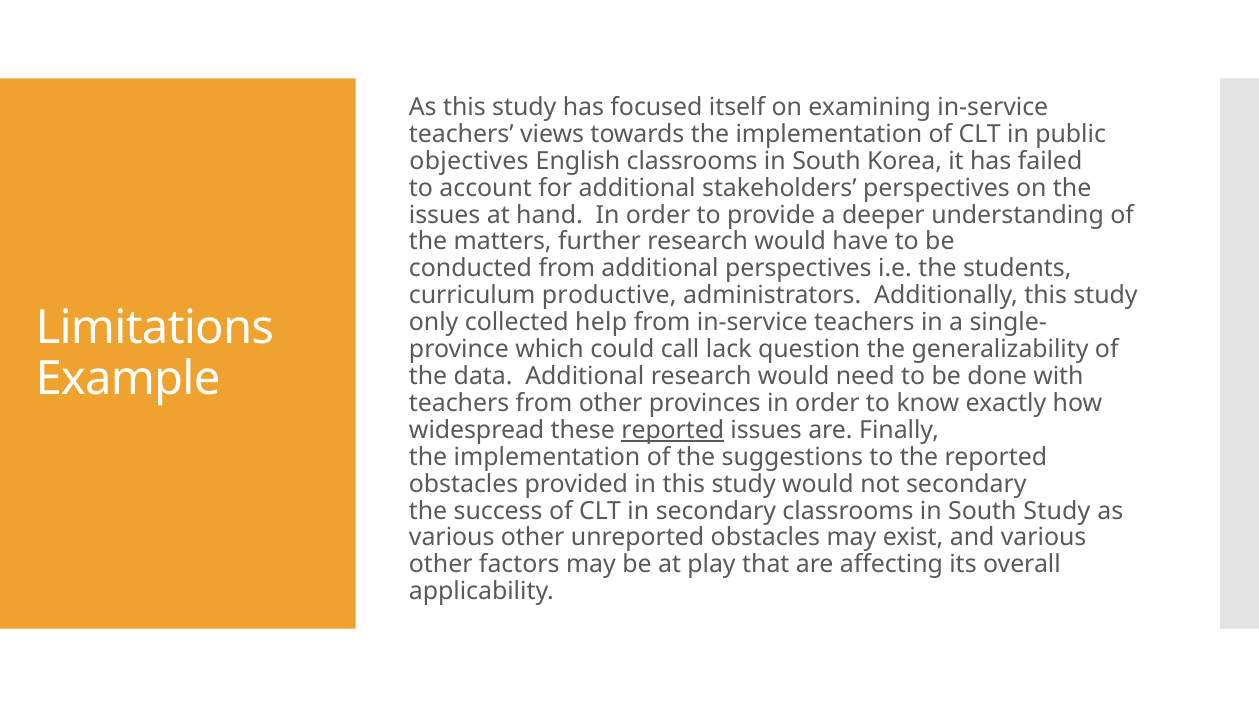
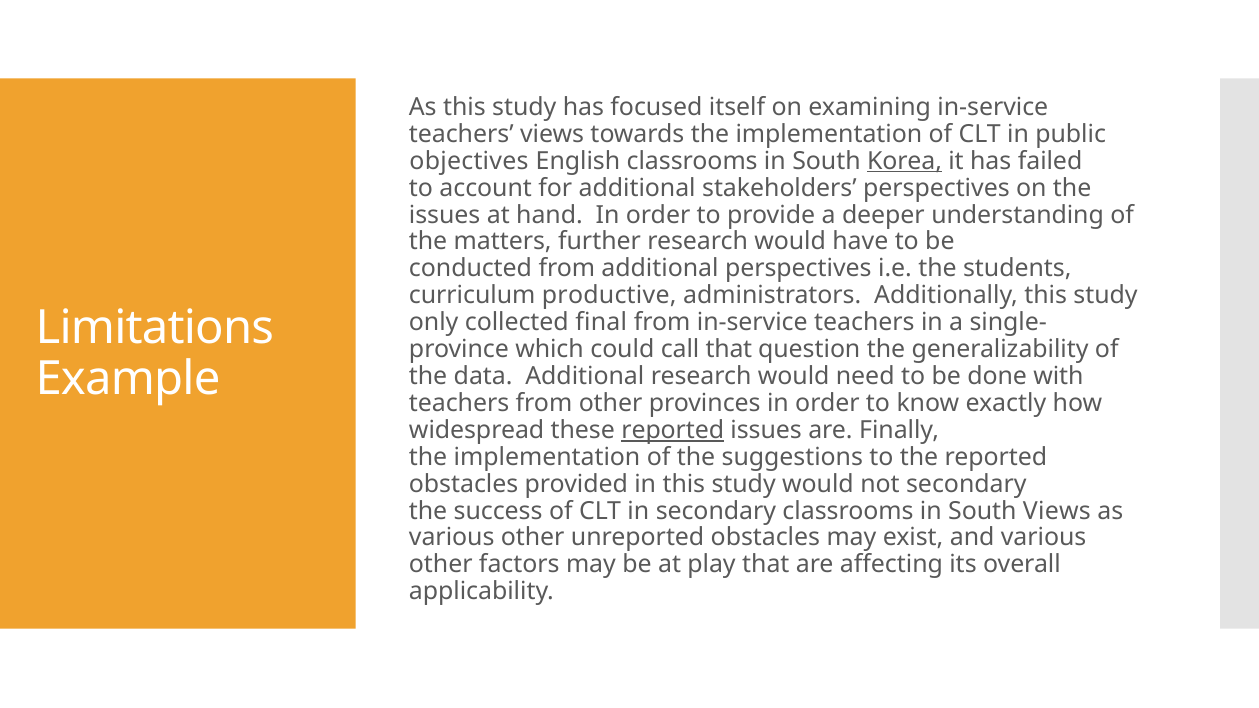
Korea underline: none -> present (904, 161)
help: help -> final (601, 323)
call lack: lack -> that (729, 349)
South Study: Study -> Views (1057, 511)
